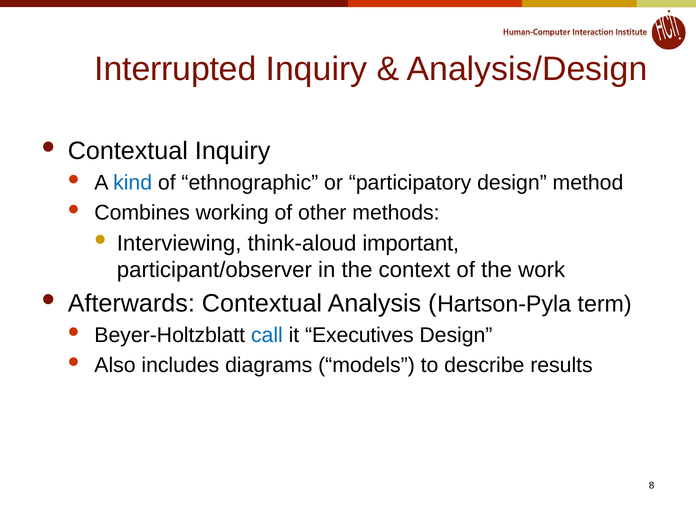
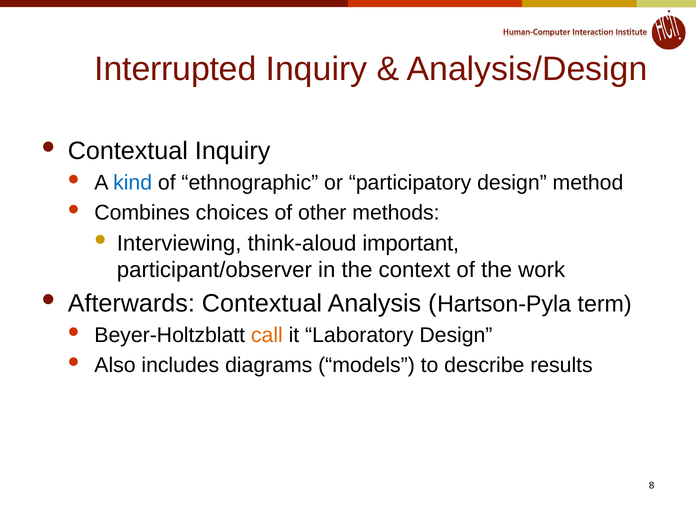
working: working -> choices (232, 213)
call colour: blue -> orange (267, 335)
Executives: Executives -> Laboratory (359, 335)
